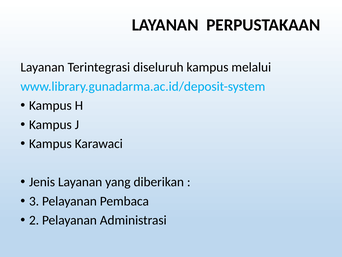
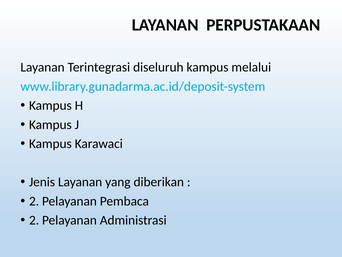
3: 3 -> 2 (34, 201)
